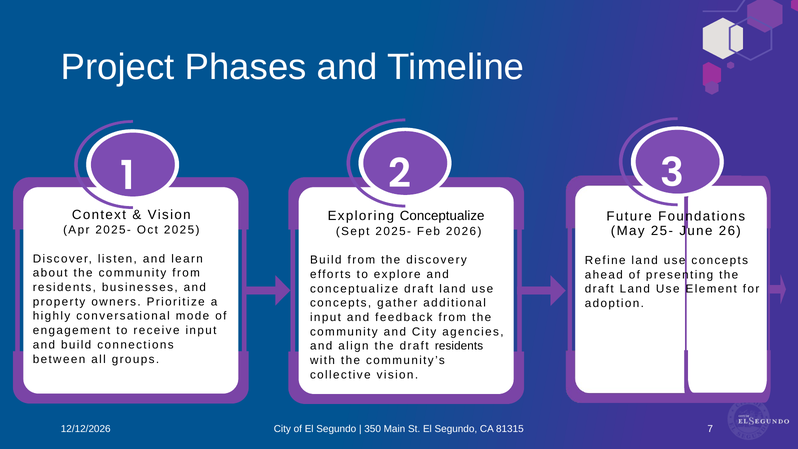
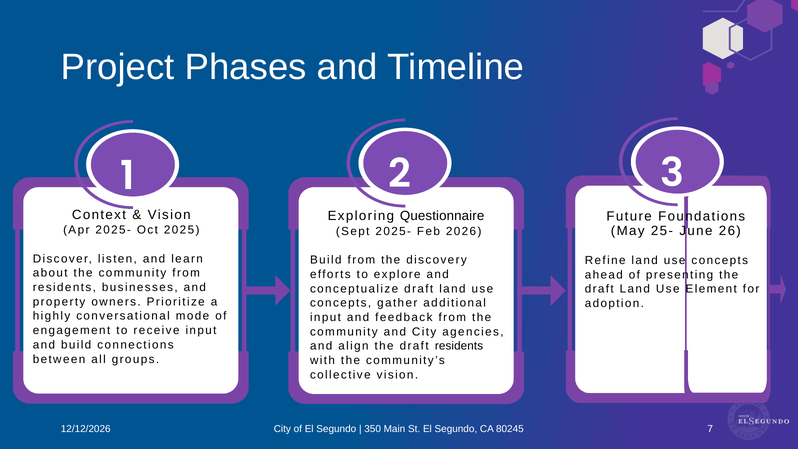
Exploring Conceptualize: Conceptualize -> Questionnaire (442, 216)
81315: 81315 -> 80245 (510, 429)
